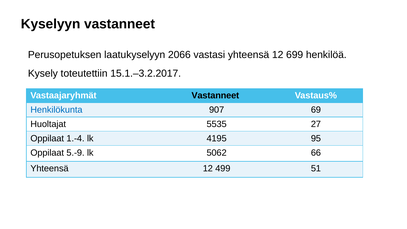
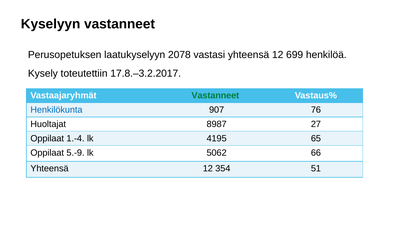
2066: 2066 -> 2078 (179, 55)
15.1.–3.2.2017: 15.1.–3.2.2017 -> 17.8.–3.2.2017 (146, 73)
Vastanneet colour: black -> green (215, 96)
69: 69 -> 76 (316, 110)
5535: 5535 -> 8987 (217, 124)
95: 95 -> 65 (316, 138)
499: 499 -> 354 (223, 169)
